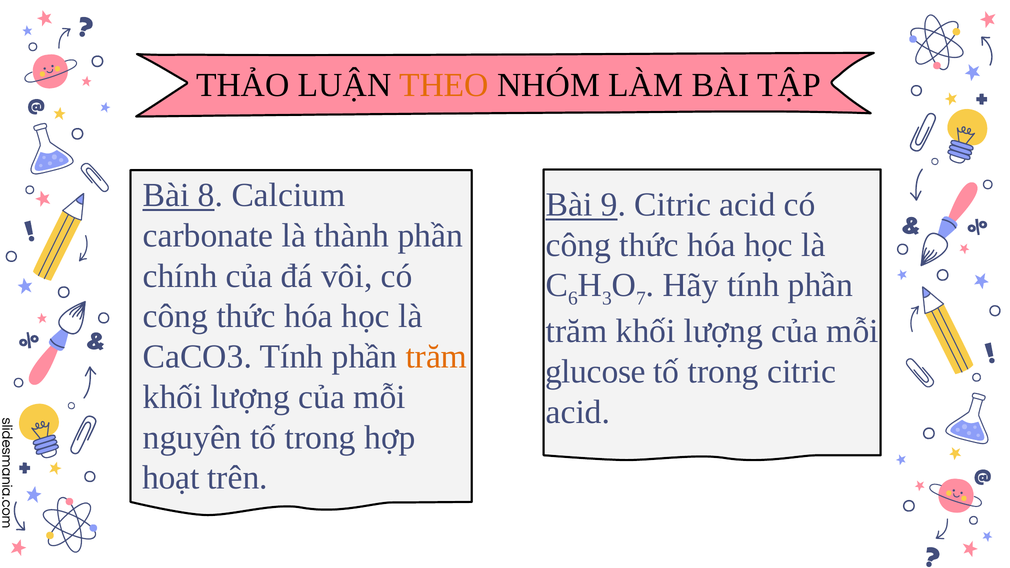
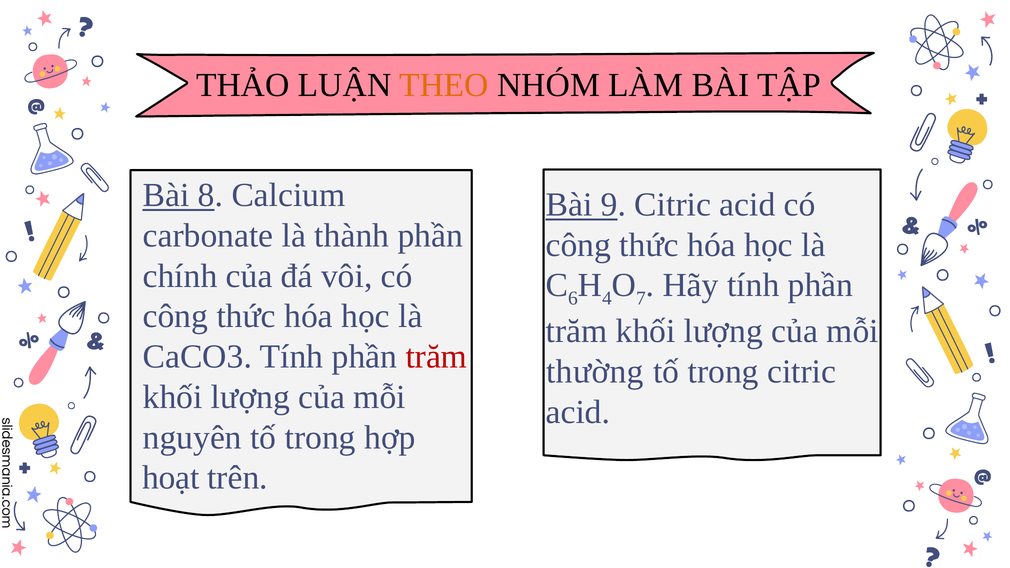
3: 3 -> 4 (607, 298)
trăm colour: orange -> red (436, 357)
glucose: glucose -> thường (595, 372)
